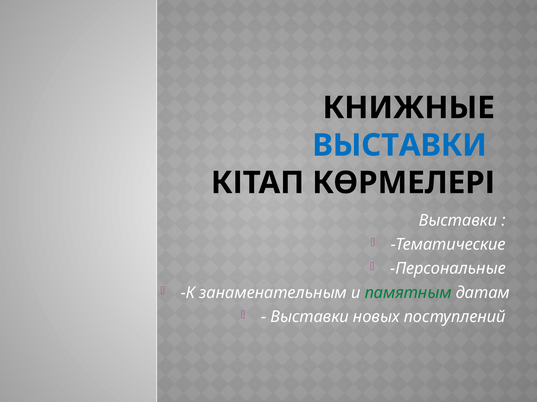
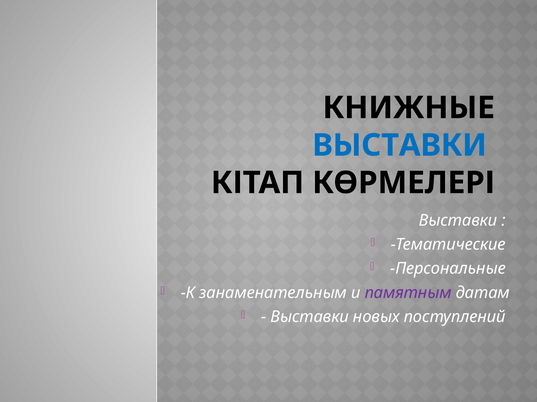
памятным colour: green -> purple (408, 293)
